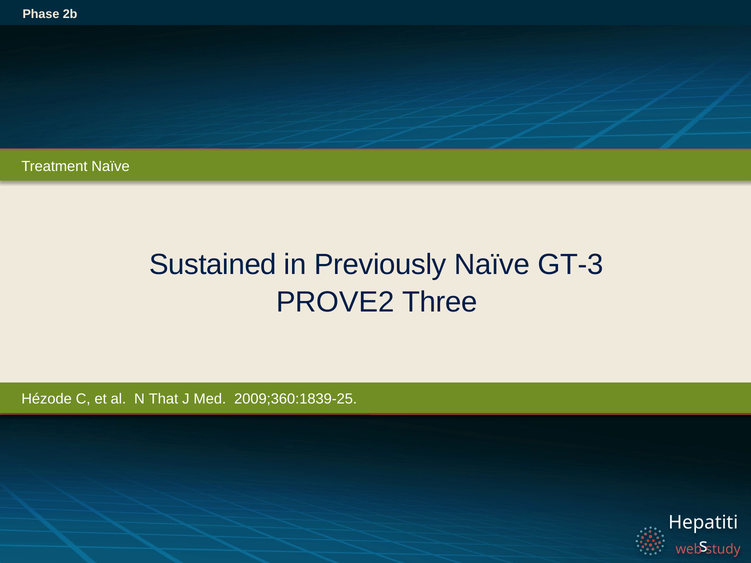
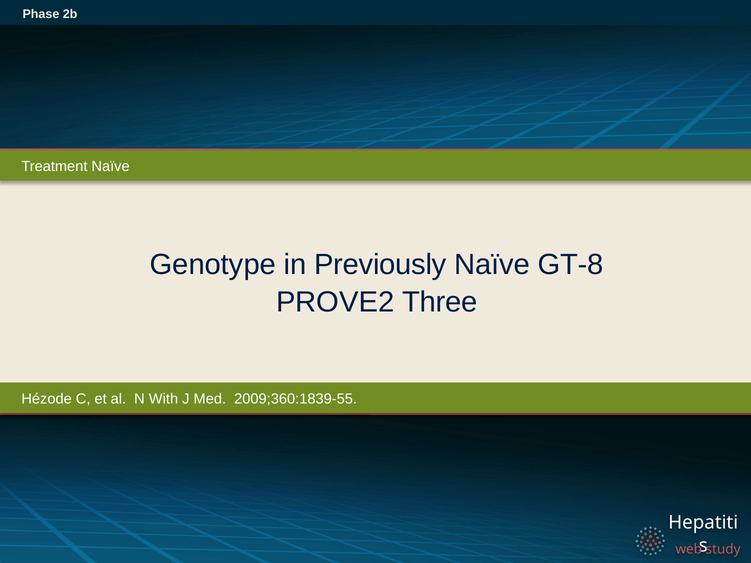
Sustained: Sustained -> Genotype (213, 265)
GT-3: GT-3 -> GT-8 (571, 265)
That: That -> With (164, 399)
2009;360:1839-25: 2009;360:1839-25 -> 2009;360:1839-55 (296, 399)
